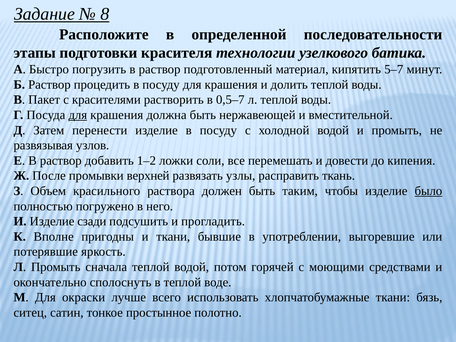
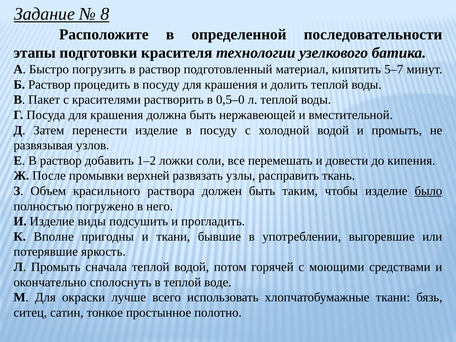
0,5–7: 0,5–7 -> 0,5–0 (230, 100)
для underline: present -> none (78, 115)
сзади: сзади -> виды (92, 221)
